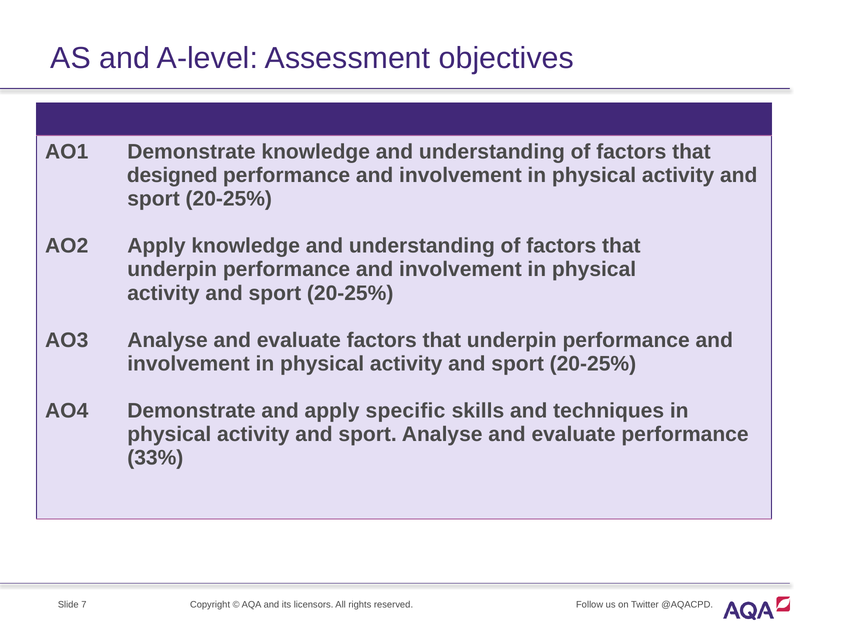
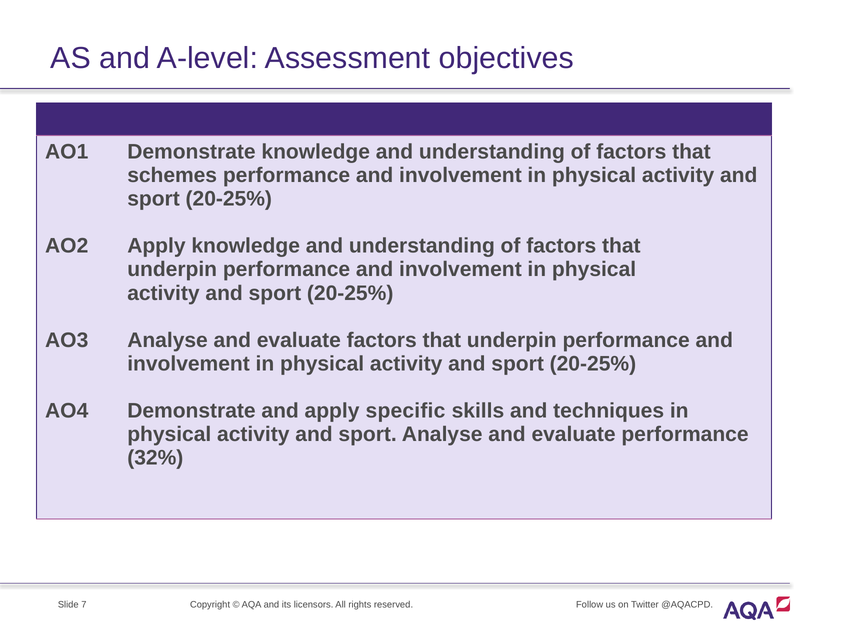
designed: designed -> schemes (172, 175)
33%: 33% -> 32% (155, 458)
